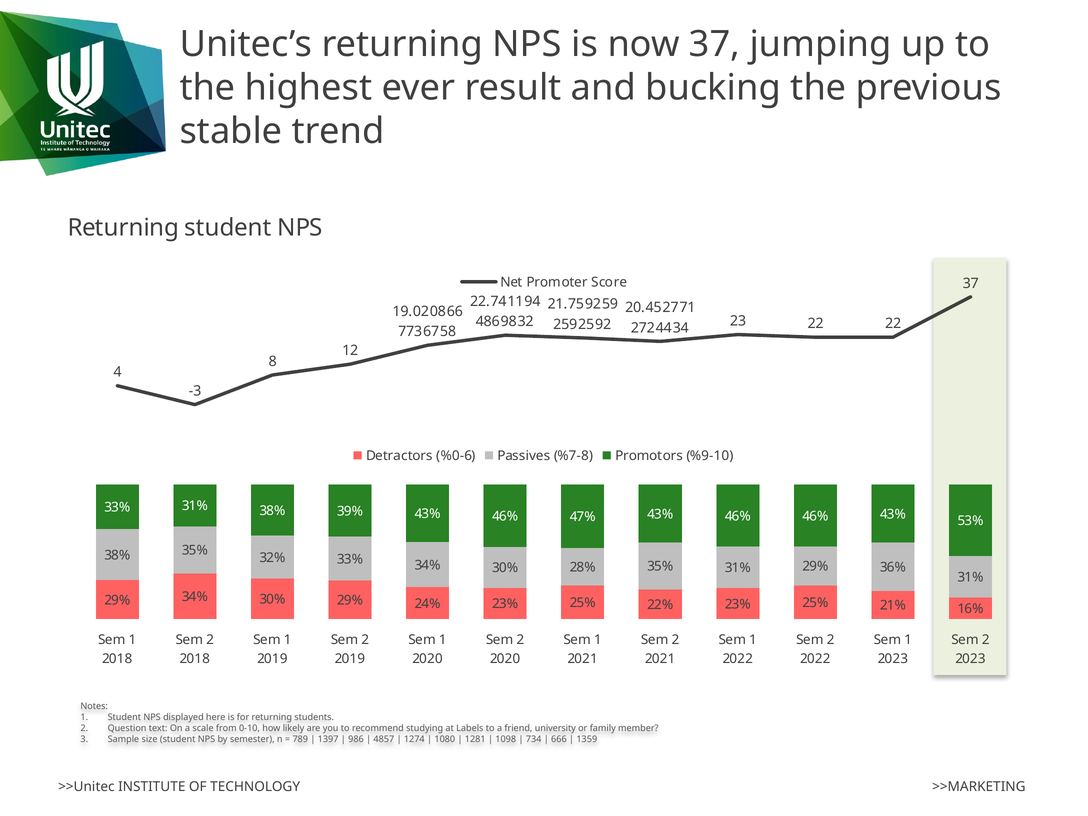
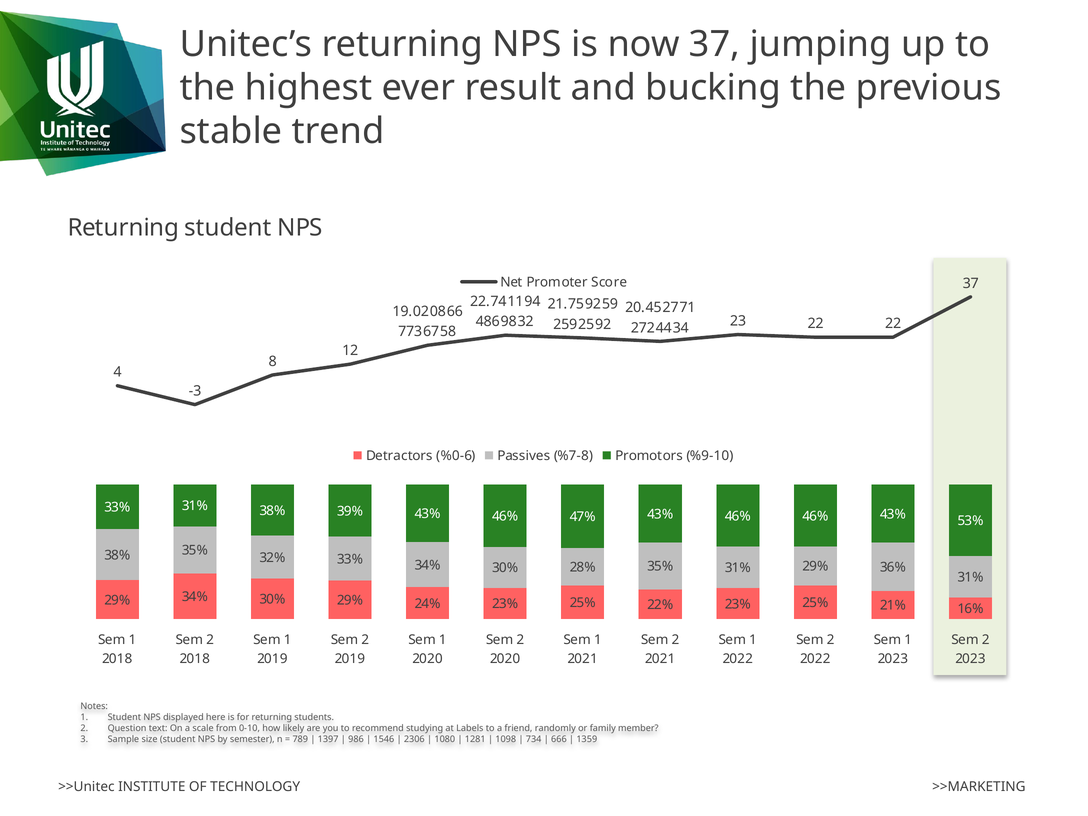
university: university -> randomly (555, 728)
4857: 4857 -> 1546 (384, 739)
1274: 1274 -> 2306 (414, 739)
